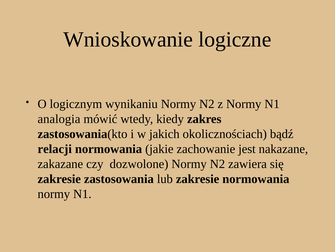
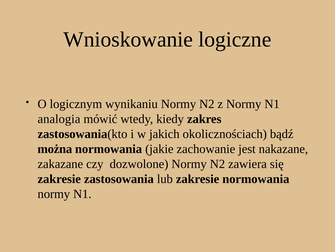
relacji: relacji -> można (55, 149)
